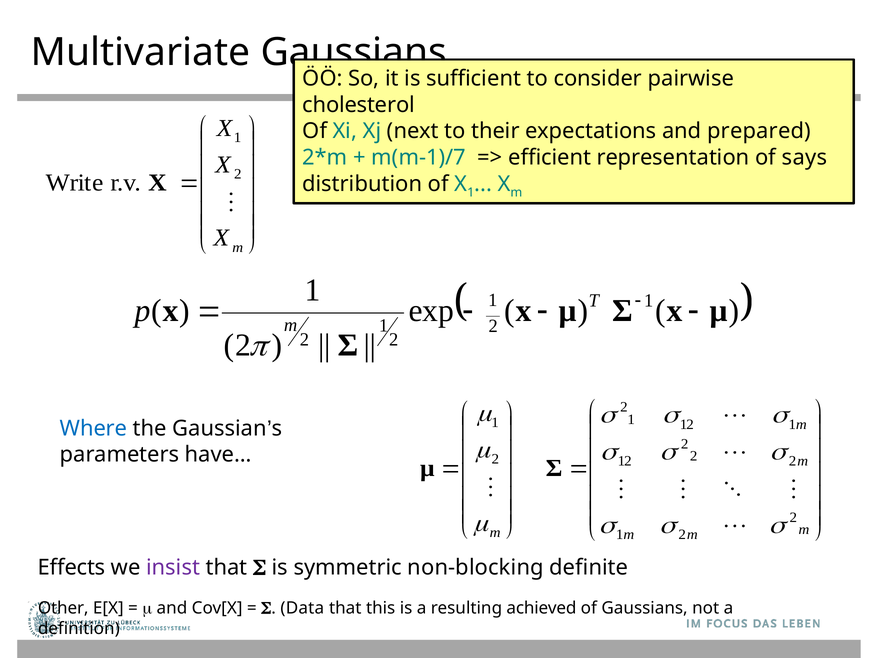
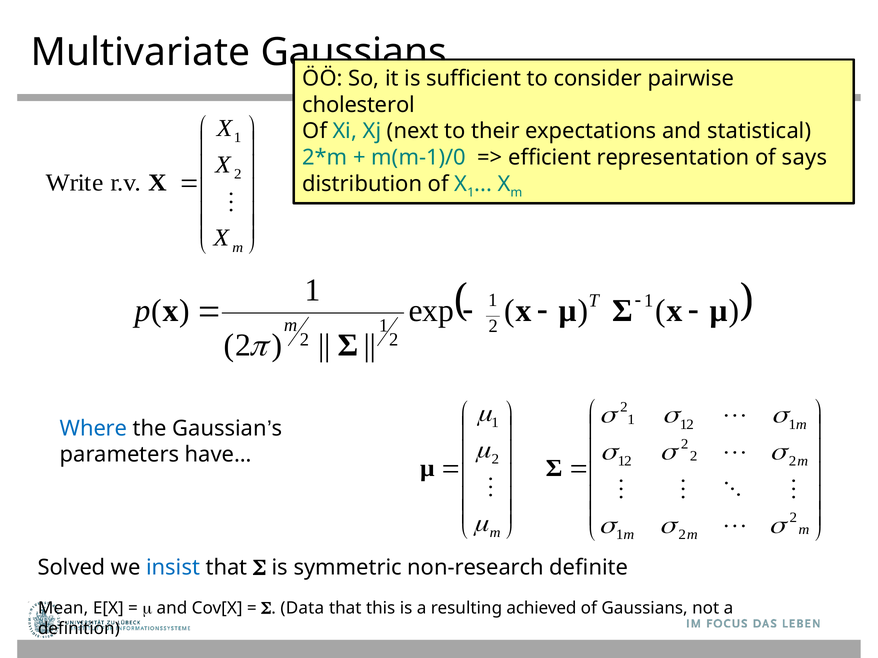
prepared: prepared -> statistical (759, 131)
m(m-1)/7: m(m-1)/7 -> m(m-1)/0 (419, 158)
Effects: Effects -> Solved (72, 568)
insist colour: purple -> blue (173, 568)
non-blocking: non-blocking -> non-research (476, 568)
Other: Other -> Mean (63, 608)
